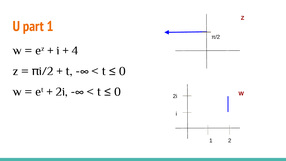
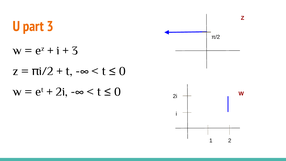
part 1: 1 -> 3 (50, 26)
4: 4 -> 3 (75, 50)
